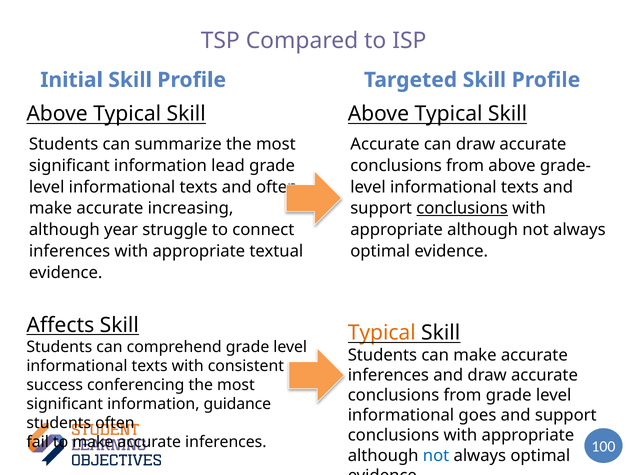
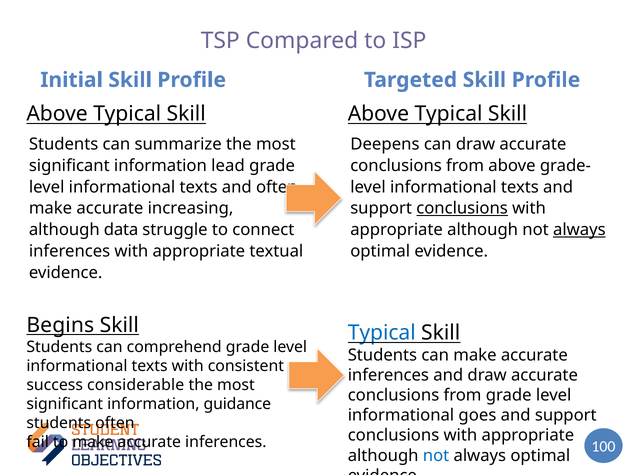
Accurate: Accurate -> Deepens (385, 144)
year: year -> data (121, 230)
always underline: none -> present (579, 230)
Affects: Affects -> Begins (60, 325)
Typical colour: orange -> blue (382, 333)
conferencing: conferencing -> considerable (136, 385)
